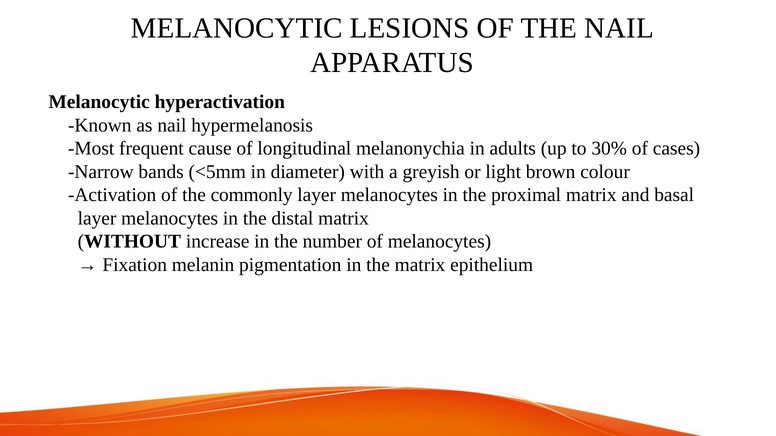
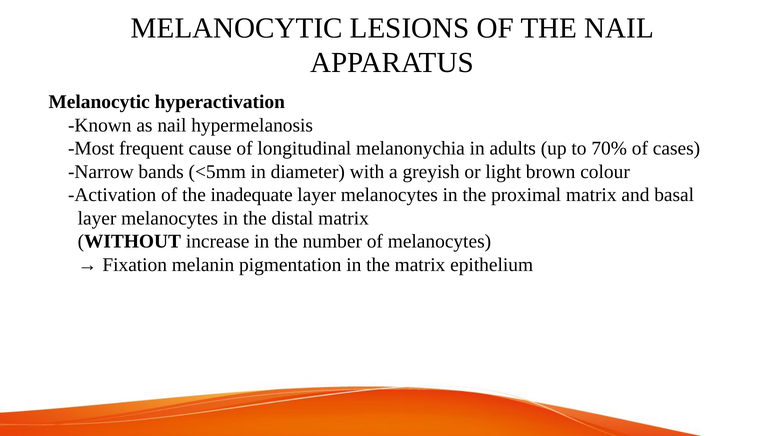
30%: 30% -> 70% (609, 149)
commonly: commonly -> inadequate (252, 195)
